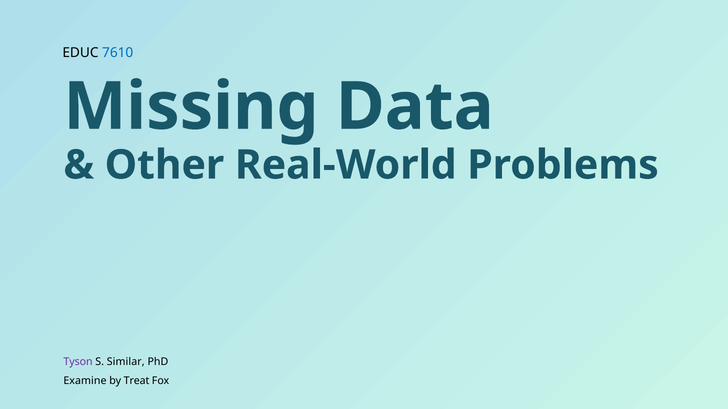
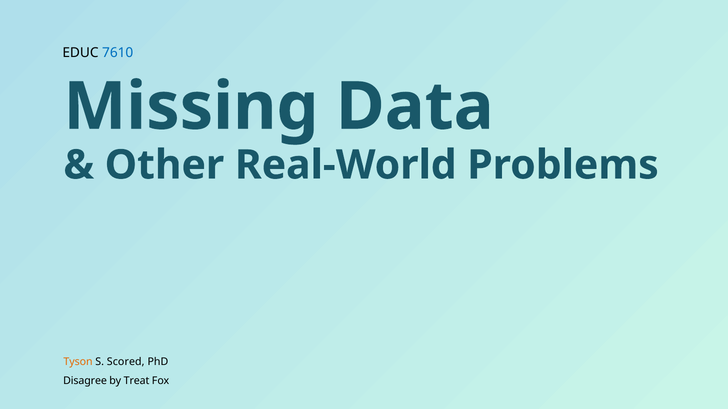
Tyson colour: purple -> orange (78, 362)
Similar: Similar -> Scored (126, 362)
Examine: Examine -> Disagree (85, 381)
